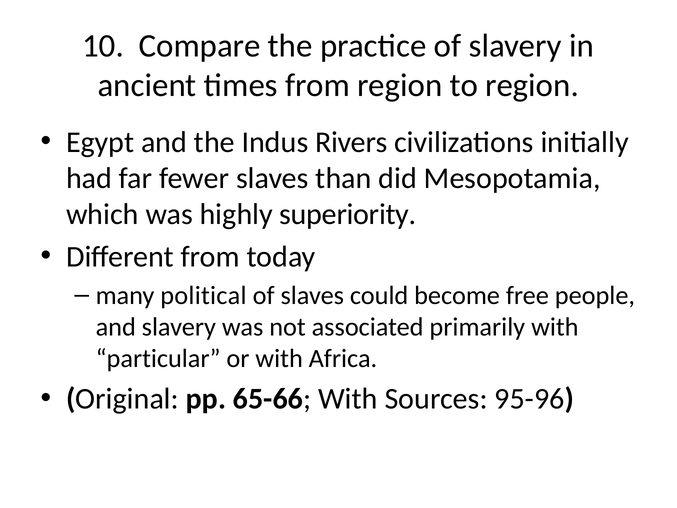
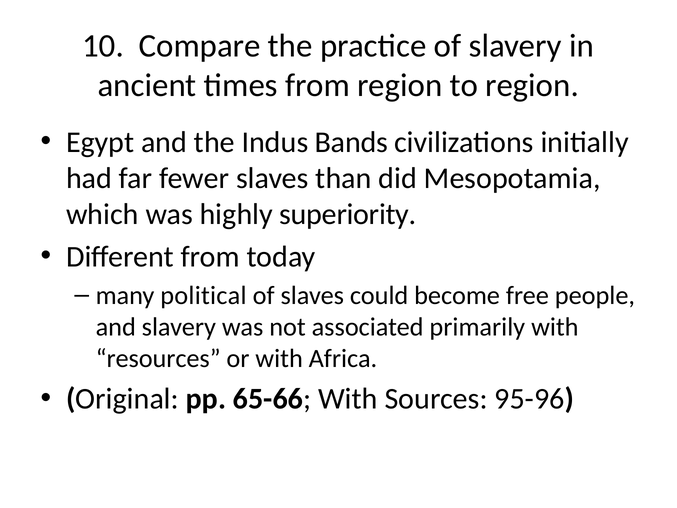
Rivers: Rivers -> Bands (351, 142)
particular: particular -> resources (158, 358)
